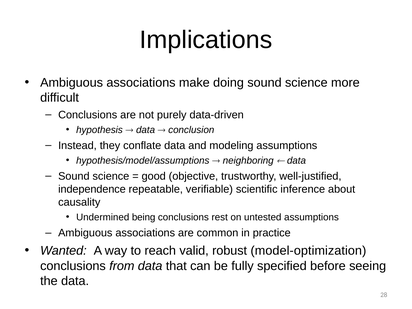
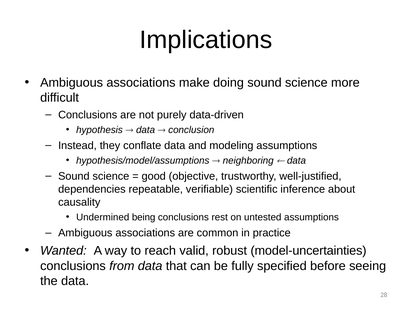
independence: independence -> dependencies (92, 189)
model-optimization: model-optimization -> model-uncertainties (309, 251)
